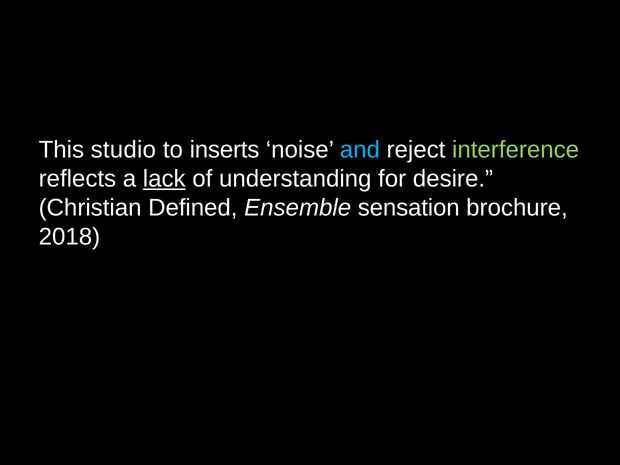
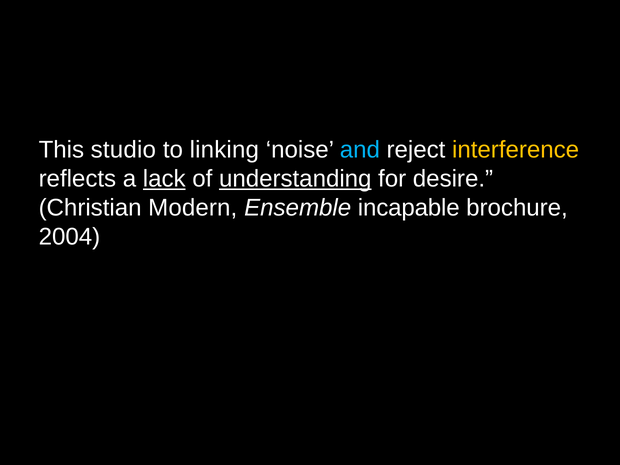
inserts: inserts -> linking (224, 150)
interference colour: light green -> yellow (516, 150)
understanding underline: none -> present (295, 179)
Defined: Defined -> Modern (193, 208)
sensation: sensation -> incapable (409, 208)
2018: 2018 -> 2004 (69, 237)
